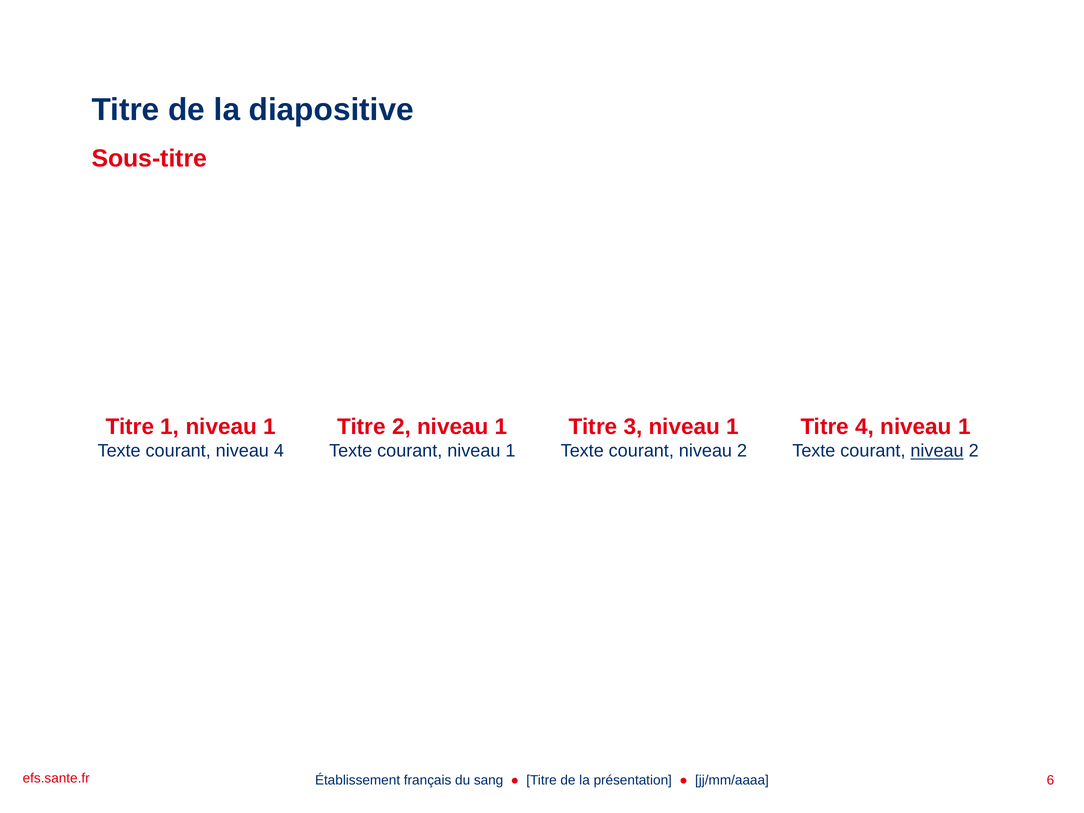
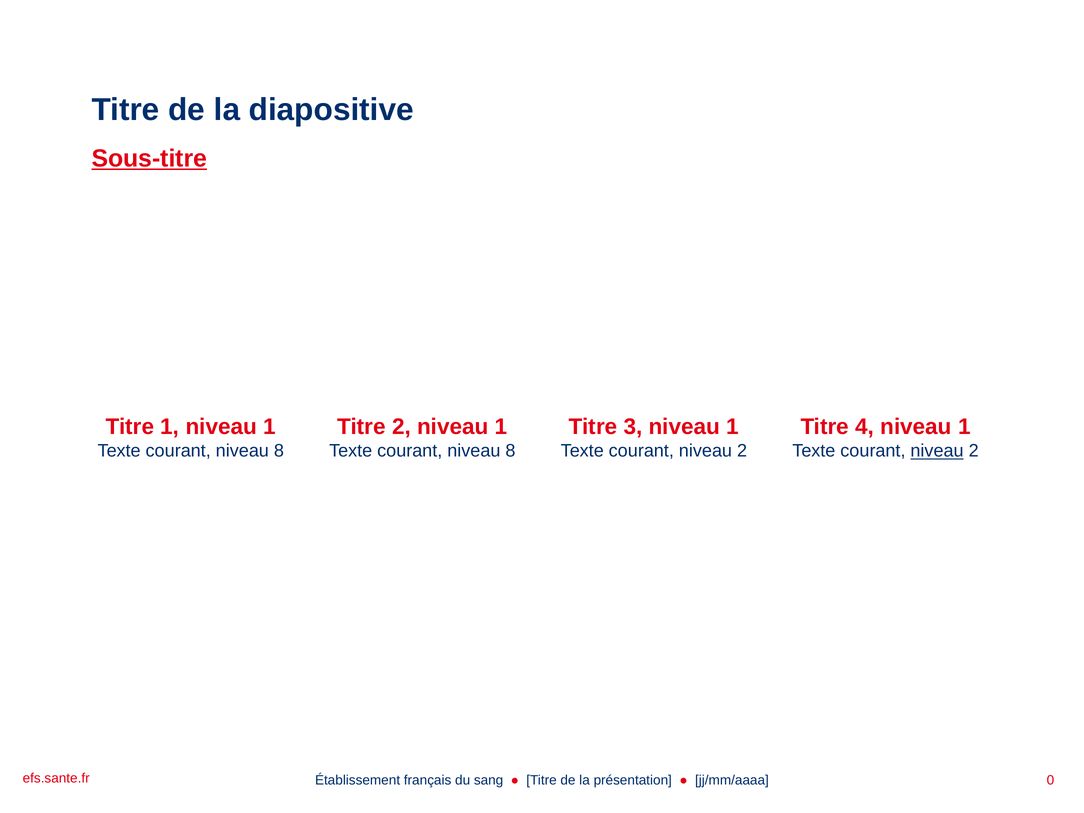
Sous-titre underline: none -> present (149, 158)
4: 4 -> 8 (279, 451)
1: 1 -> 8 (511, 451)
6: 6 -> 0 (1051, 780)
